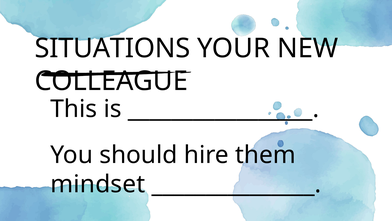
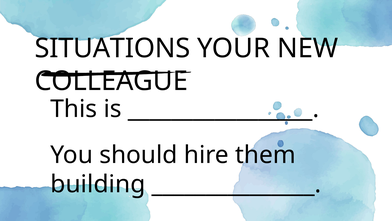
mindset: mindset -> building (98, 184)
